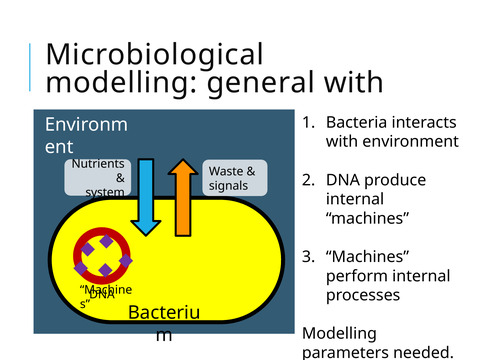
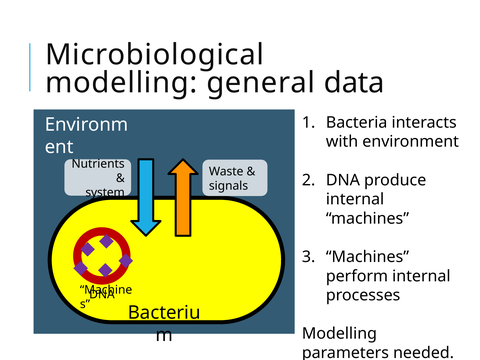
general with: with -> data (354, 83)
